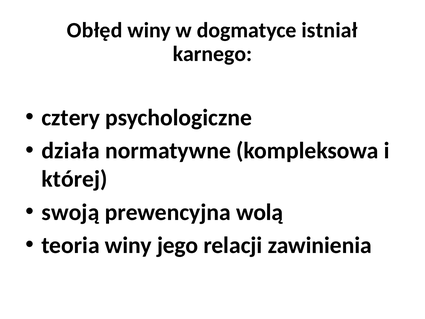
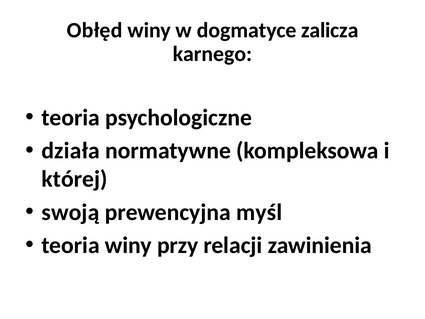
istniał: istniał -> zalicza (330, 30)
cztery: cztery -> teoria (71, 118)
wolą: wolą -> myśl (259, 212)
jego: jego -> przy (178, 245)
